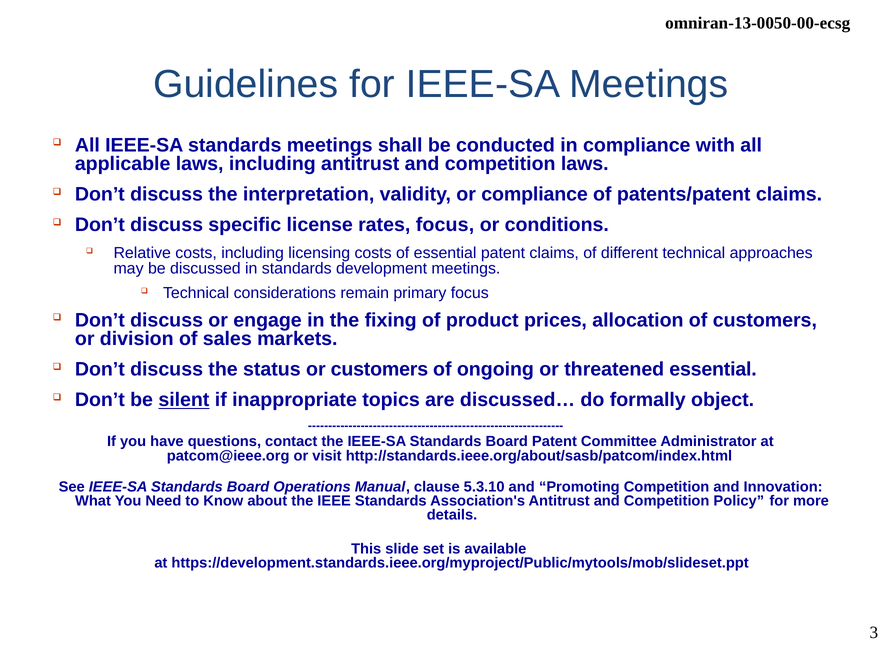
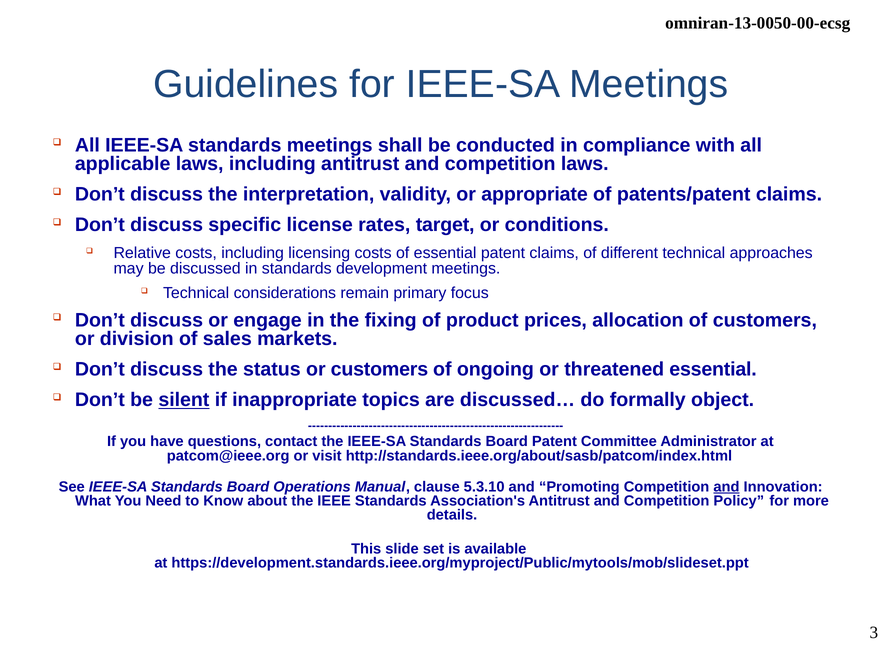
or compliance: compliance -> appropriate (535, 195)
rates focus: focus -> target (445, 225)
and underline: none -> present (726, 487)
